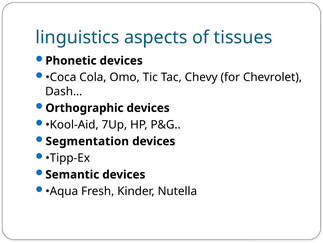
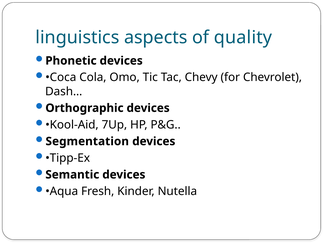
tissues: tissues -> quality (243, 37)
